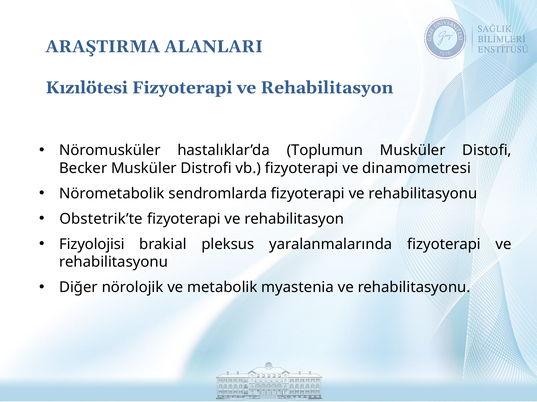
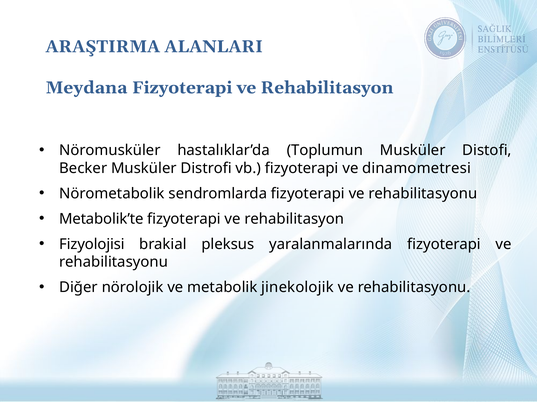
Kızılötesi: Kızılötesi -> Meydana (87, 88)
Obstetrik’te: Obstetrik’te -> Metabolik’te (101, 219)
myastenia: myastenia -> jinekolojik (298, 288)
